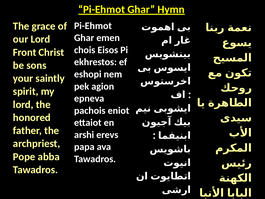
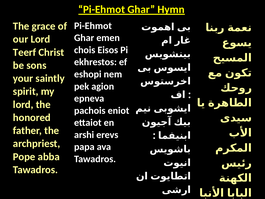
Front: Front -> Teerf (25, 52)
